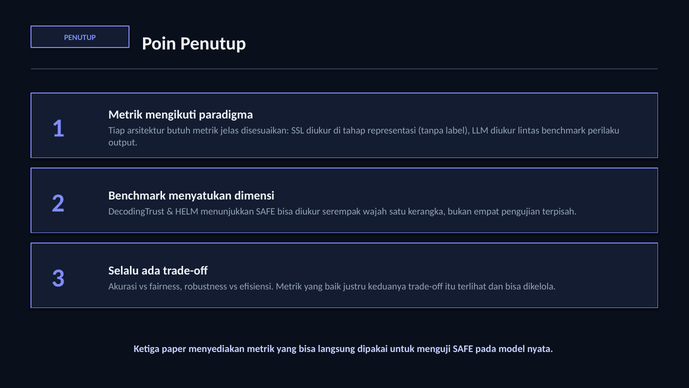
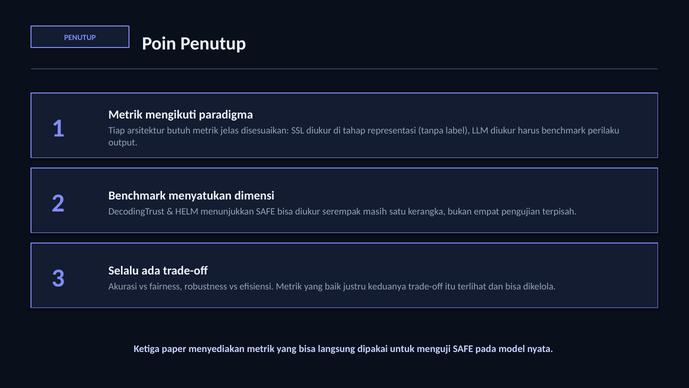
lintas: lintas -> harus (529, 130)
wajah: wajah -> masih (375, 211)
